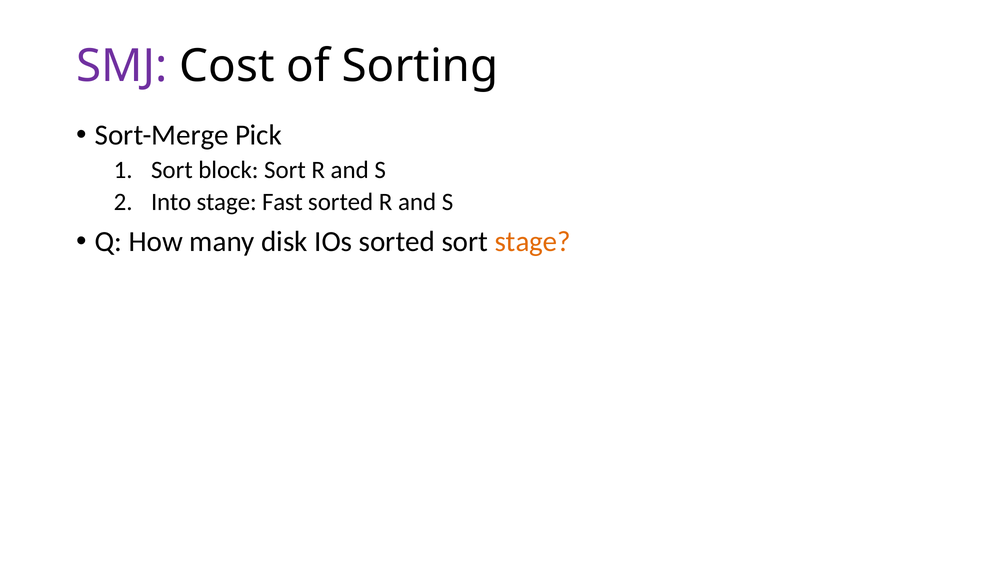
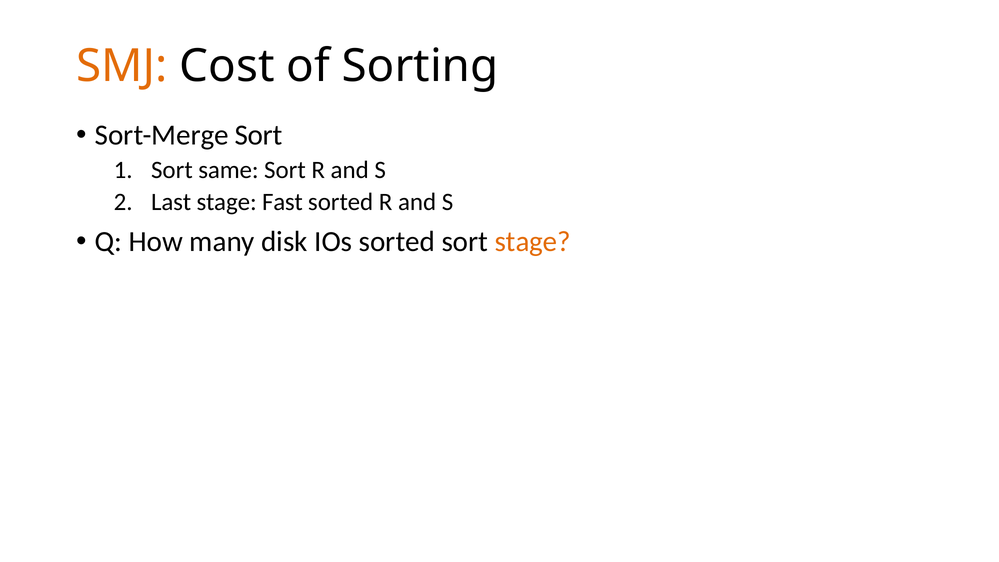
SMJ colour: purple -> orange (122, 66)
Sort-Merge Pick: Pick -> Sort (258, 135)
block: block -> same (228, 170)
Into: Into -> Last (171, 202)
